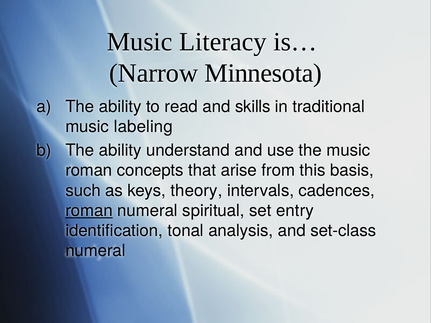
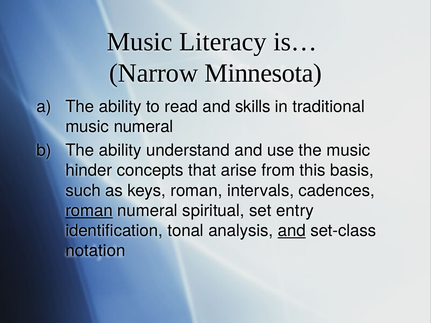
music labeling: labeling -> numeral (143, 127)
roman: roman -> hinder (89, 170)
keys theory: theory -> roman (196, 191)
and underline: none -> present (292, 231)
numeral: numeral -> notation (95, 251)
